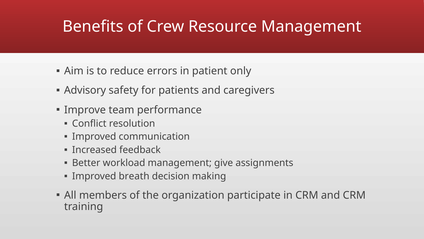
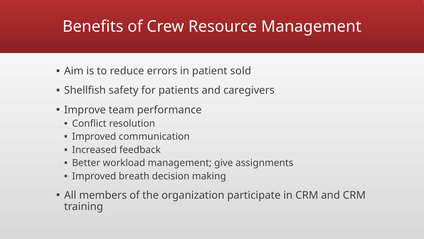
only: only -> sold (241, 71)
Advisory: Advisory -> Shellfish (85, 90)
